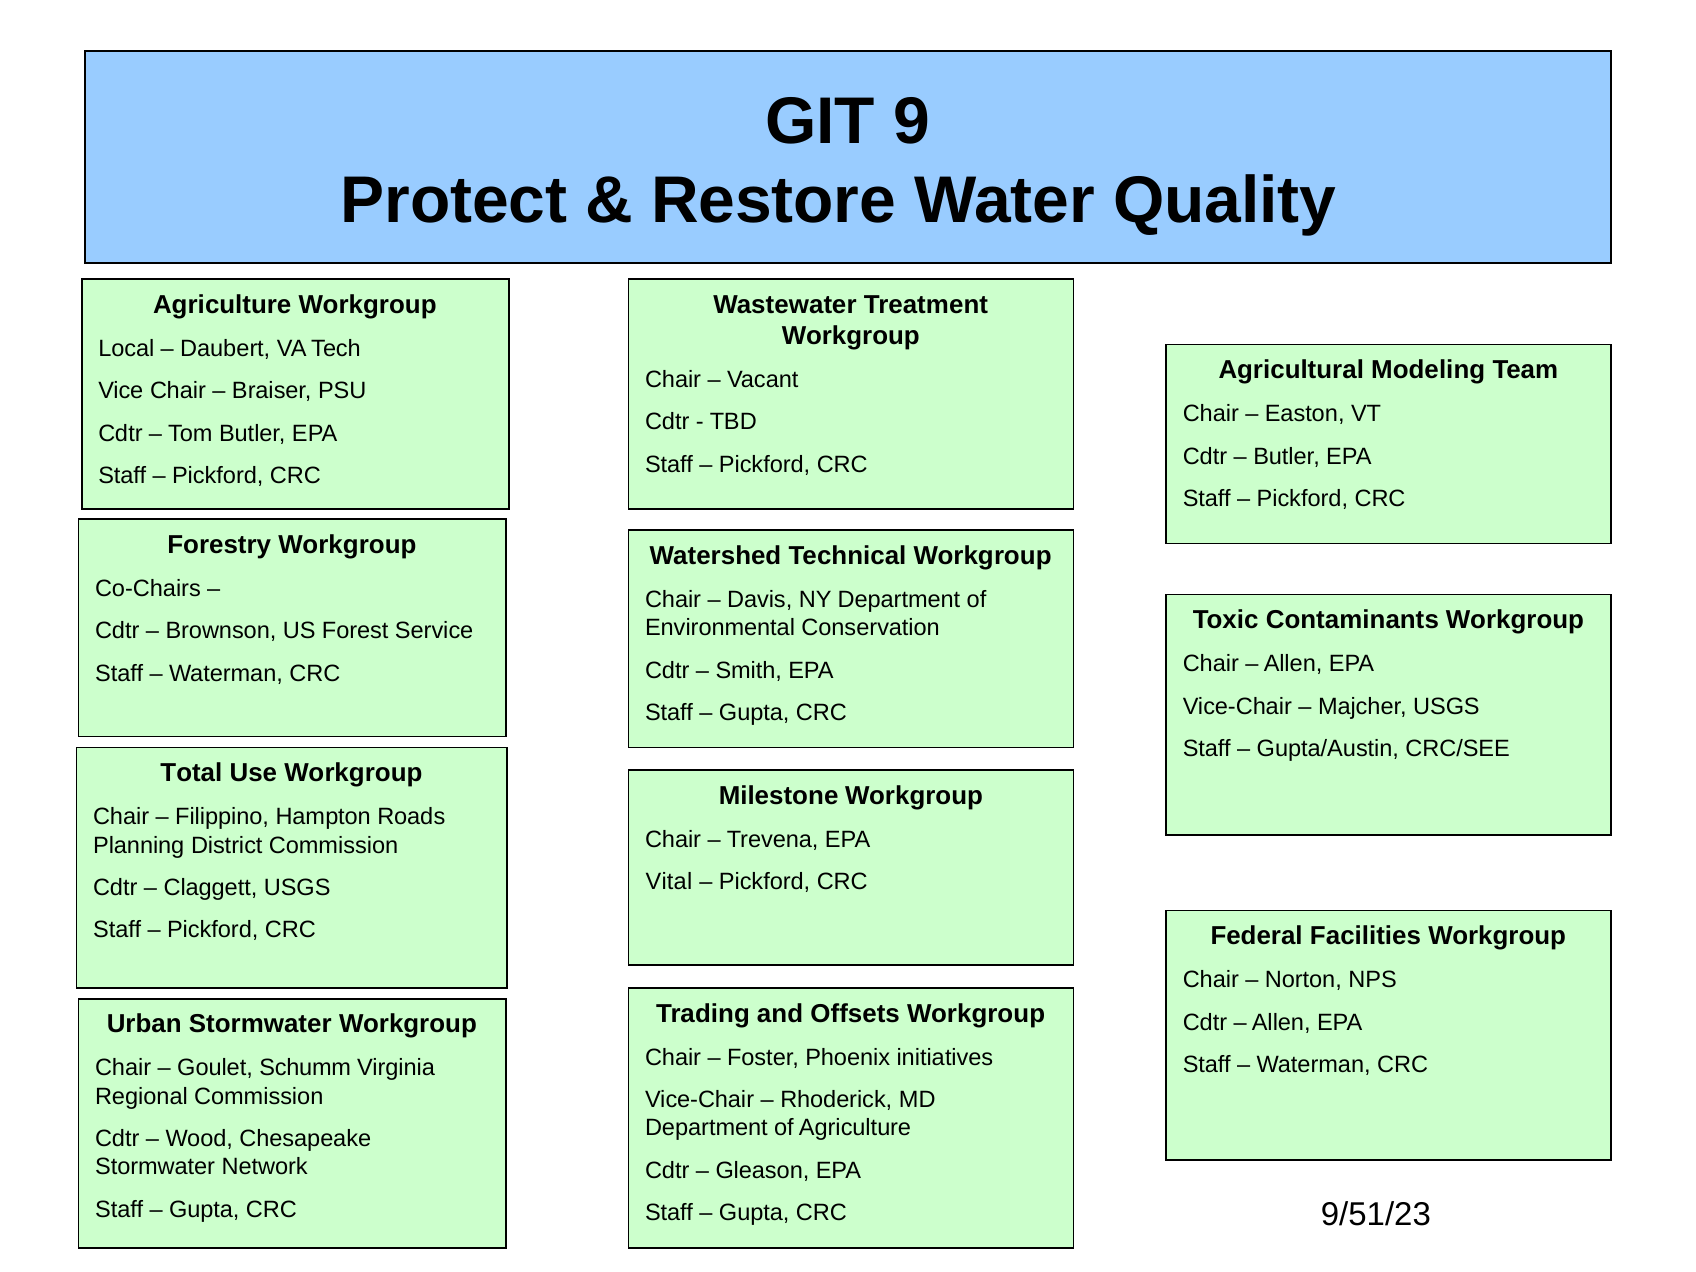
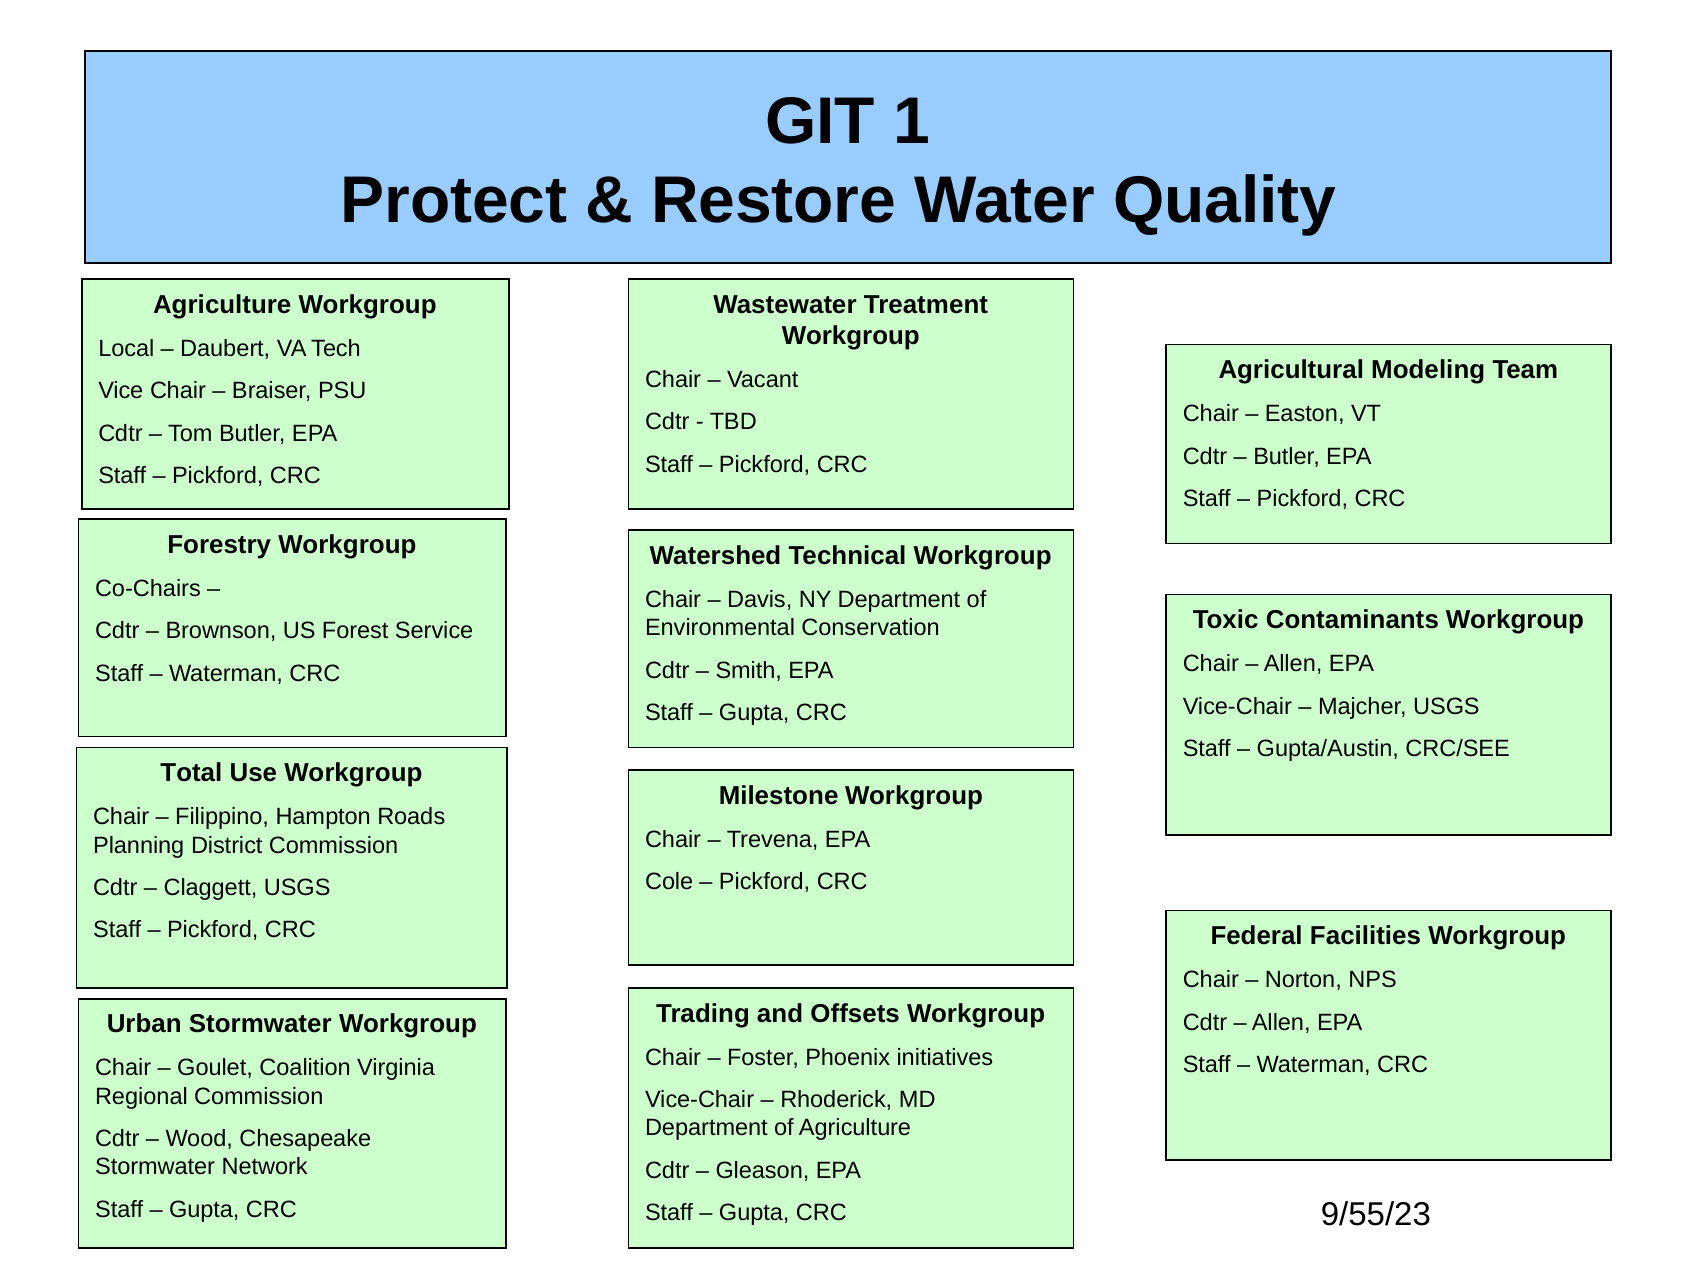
9: 9 -> 1 (912, 122)
Vital: Vital -> Cole (669, 882)
Schumm: Schumm -> Coalition (305, 1068)
9/51/23: 9/51/23 -> 9/55/23 (1376, 1214)
